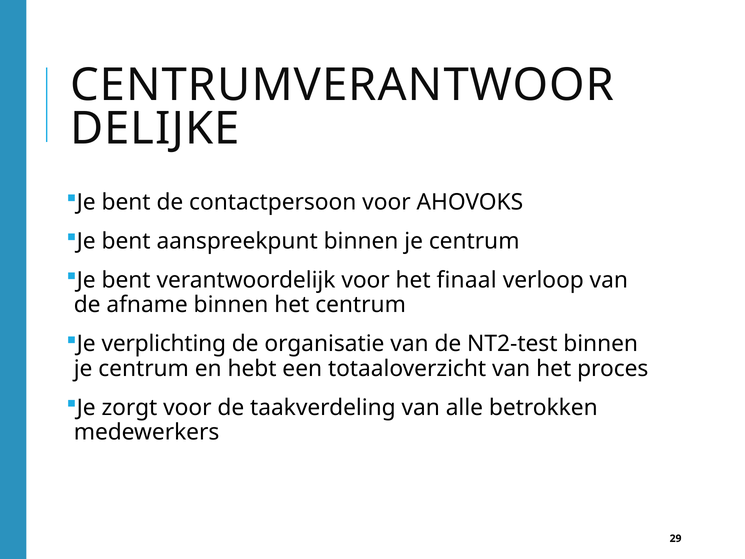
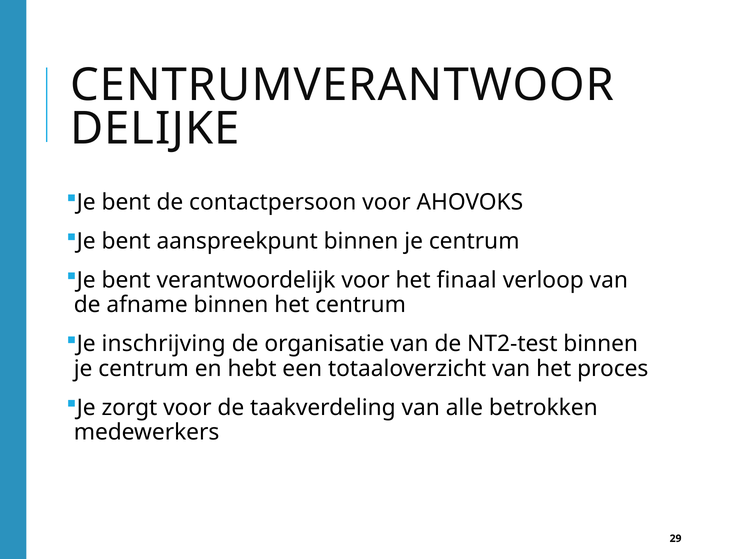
verplichting: verplichting -> inschrijving (164, 344)
